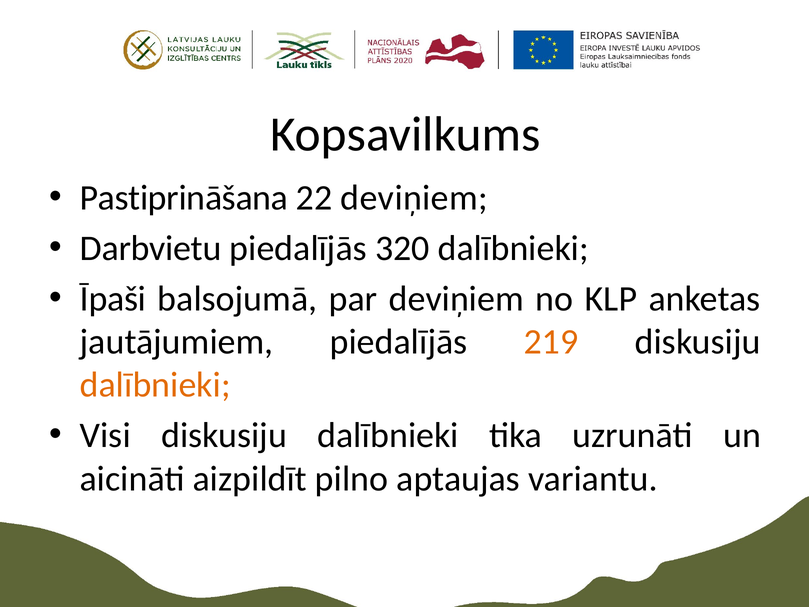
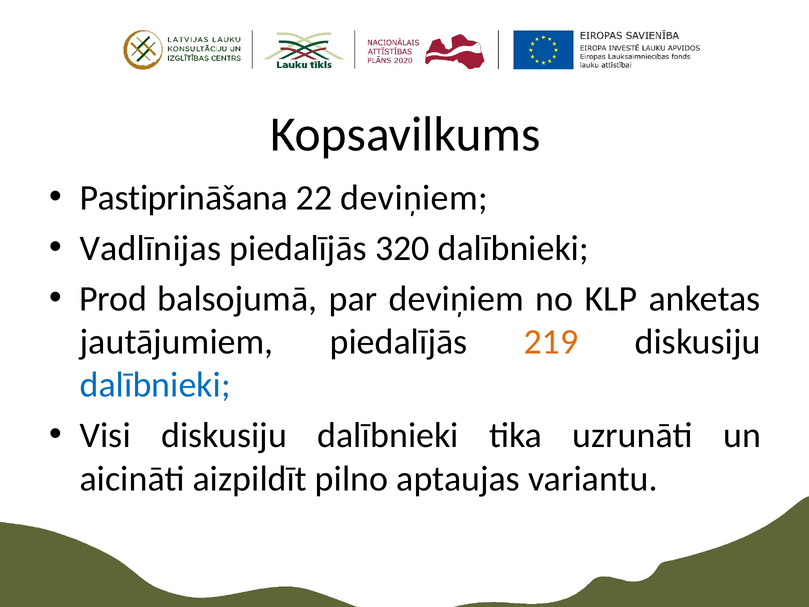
Darbvietu: Darbvietu -> Vadlīnijas (150, 248)
Īpaši: Īpaši -> Prod (113, 299)
dalībnieki colour: orange -> blue (155, 385)
